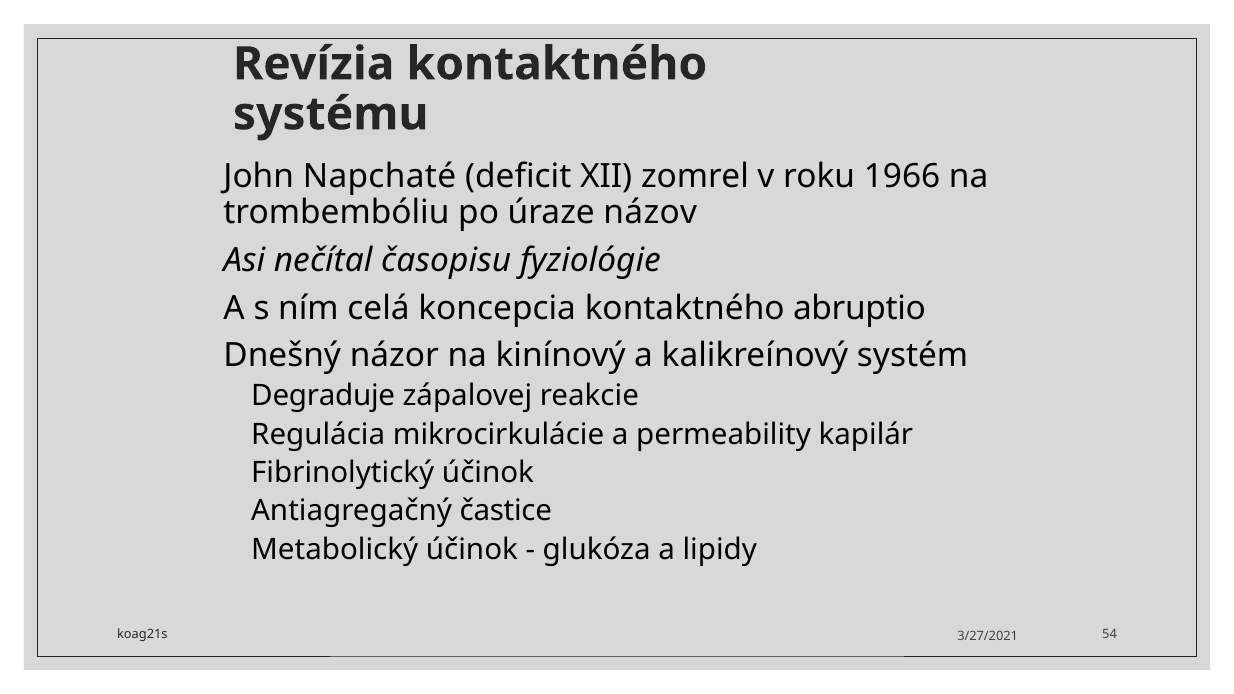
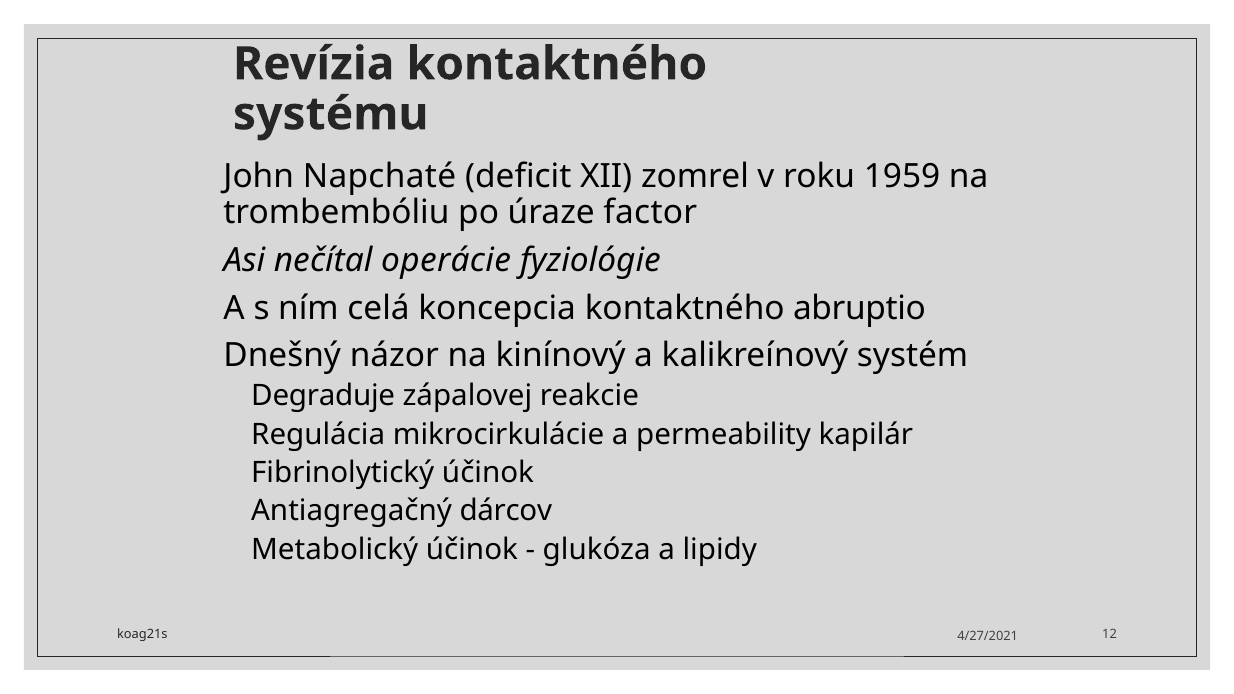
1966: 1966 -> 1959 (902, 177)
názov: názov -> factor (650, 213)
časopisu: časopisu -> operácie (446, 260)
častice: častice -> dárcov (506, 511)
54: 54 -> 12 (1110, 634)
3/27/2021: 3/27/2021 -> 4/27/2021 (988, 636)
